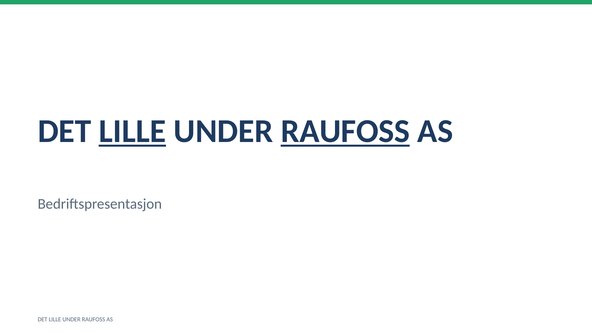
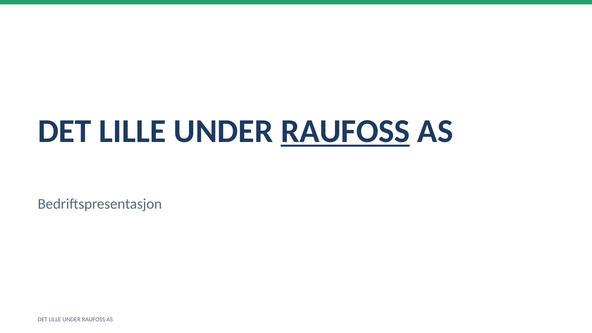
LILLE underline: present -> none (132, 131)
